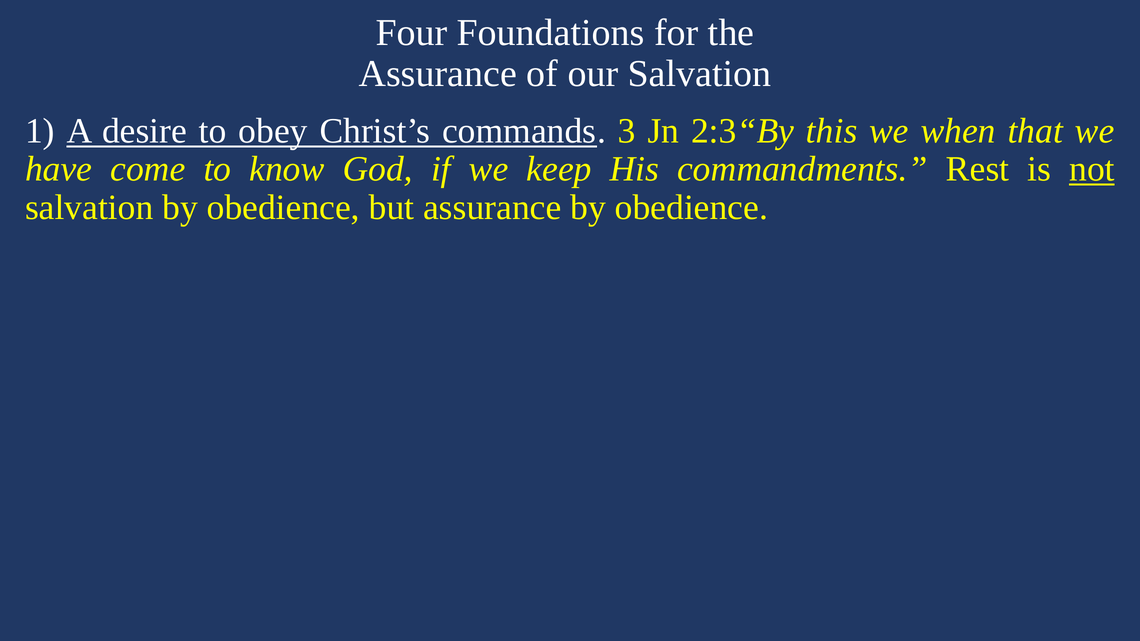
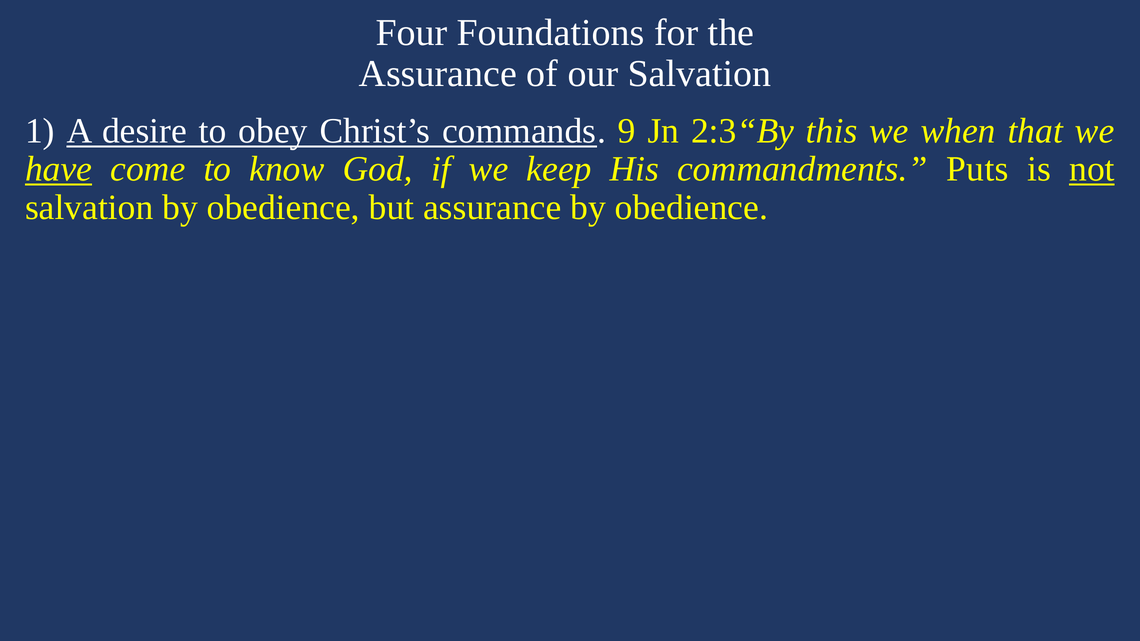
3: 3 -> 9 (627, 131)
have underline: none -> present (59, 169)
Rest: Rest -> Puts (977, 169)
